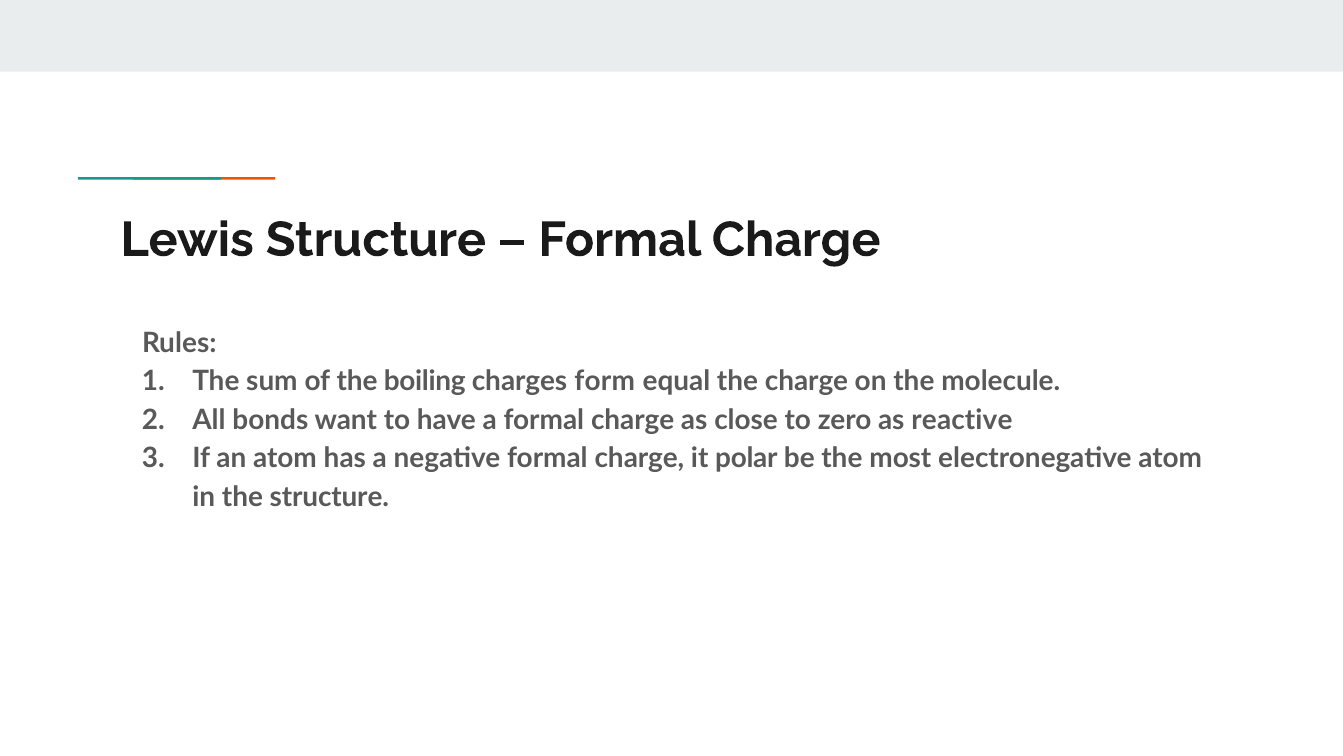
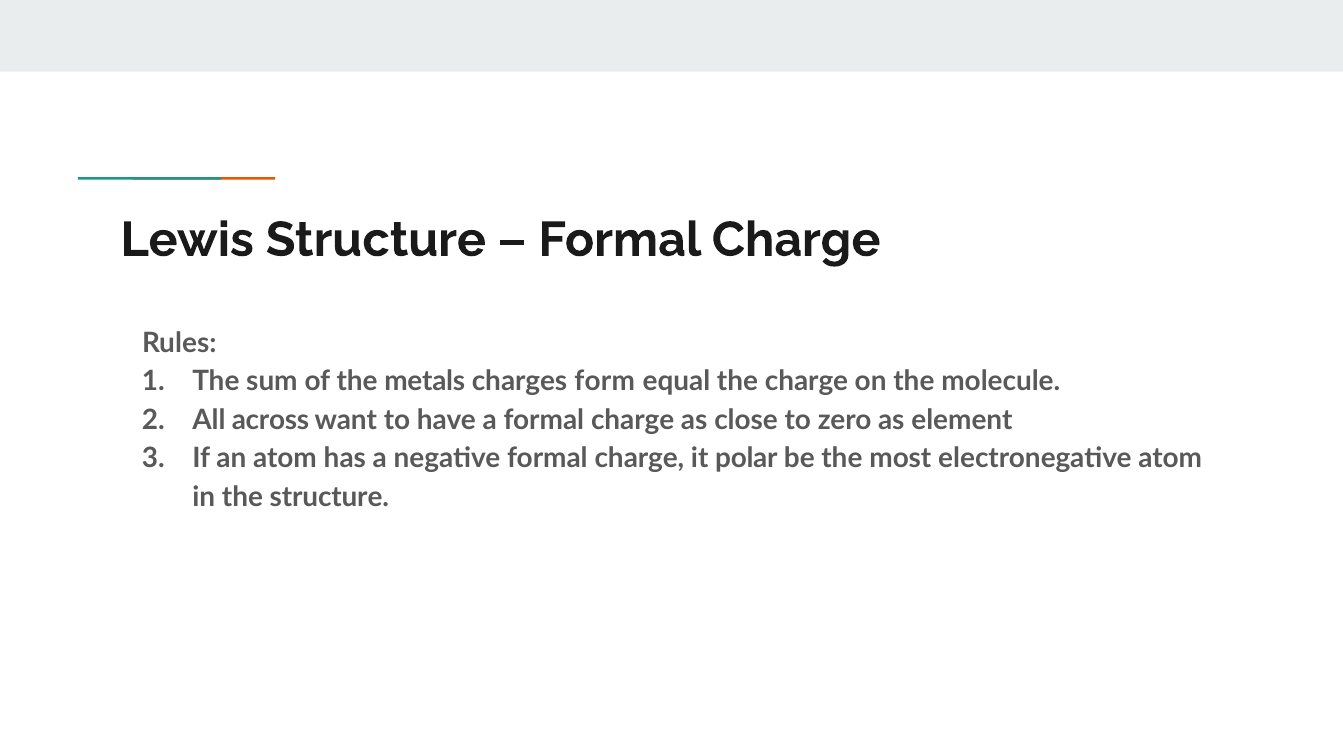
boiling: boiling -> metals (425, 381)
bonds: bonds -> across (271, 420)
reactive: reactive -> element (962, 420)
